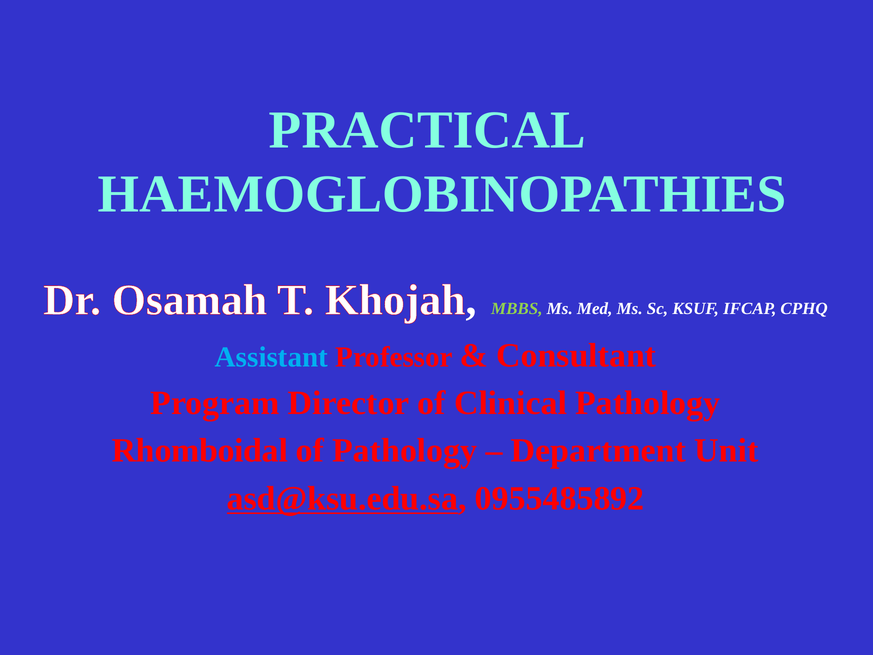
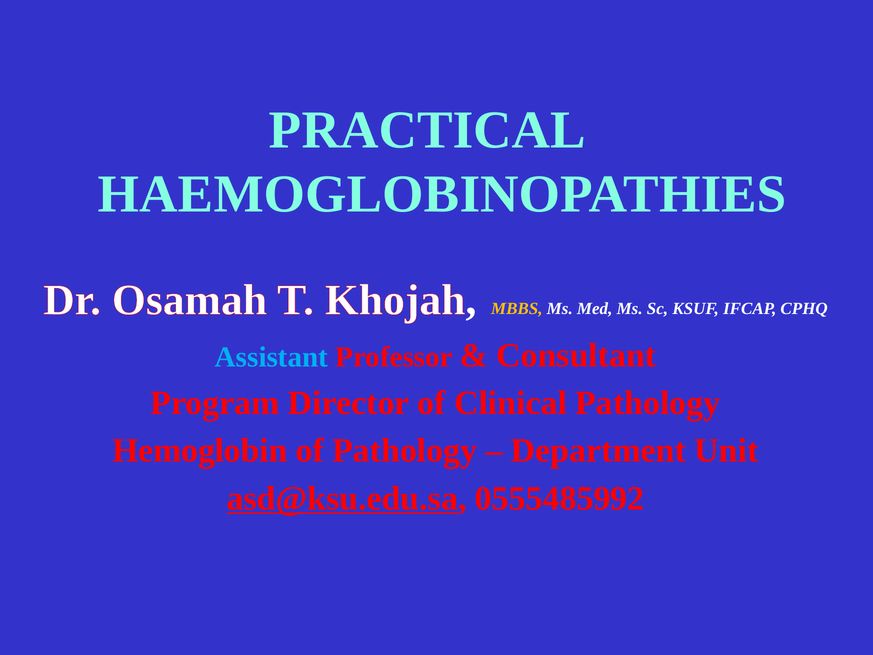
MBBS colour: light green -> yellow (517, 309)
Rhomboidal: Rhomboidal -> Hemoglobin (200, 451)
0955485892: 0955485892 -> 0555485992 (560, 498)
